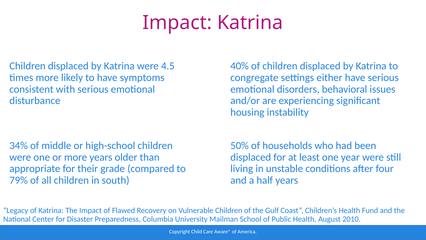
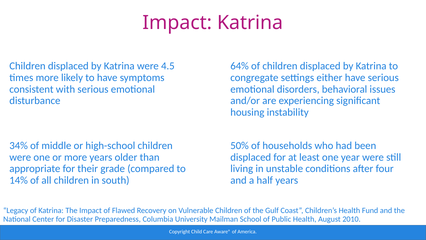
40%: 40% -> 64% (240, 66)
79%: 79% -> 14% (19, 180)
